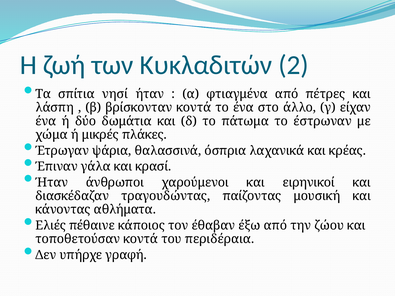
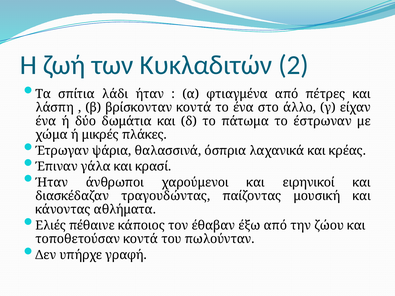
νησί: νησί -> λάδι (115, 94)
περιδέραια: περιδέραια -> πωλούνταν (220, 239)
